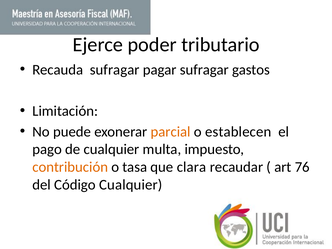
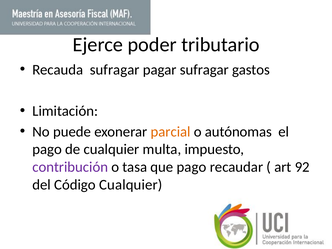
establecen: establecen -> autónomas (238, 132)
contribución colour: orange -> purple (70, 167)
que clara: clara -> pago (192, 167)
76: 76 -> 92 (302, 167)
